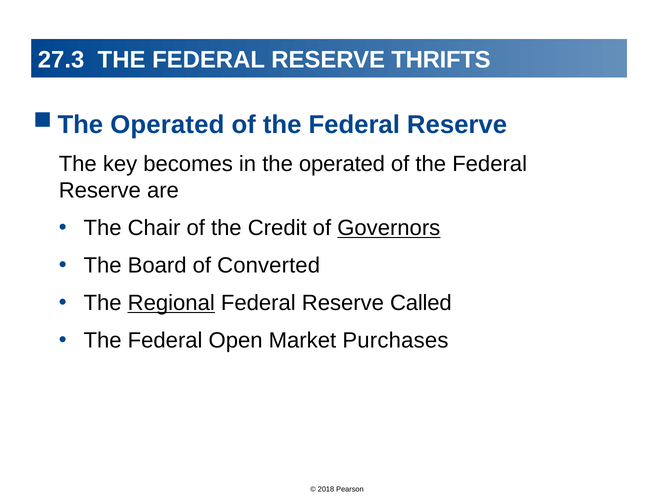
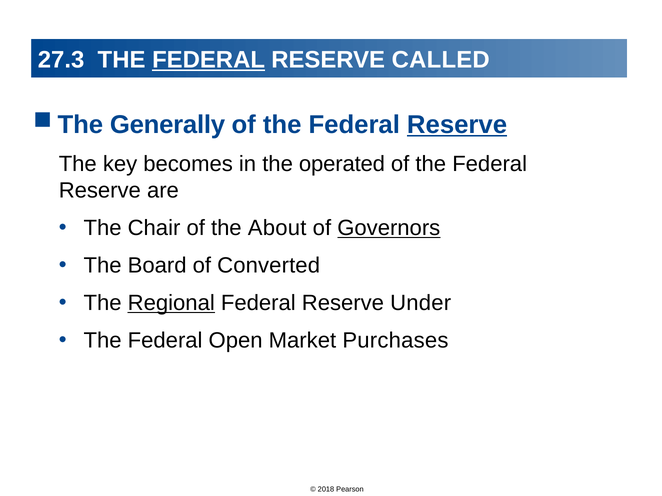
FEDERAL underline: none -> present (209, 60)
THRIFTS: THRIFTS -> CALLED (441, 60)
Operated: Operated -> Generally (168, 125)
Reserve underline: none -> present (457, 125)
Credit: Credit -> About (277, 228)
Called: Called -> Under (421, 303)
